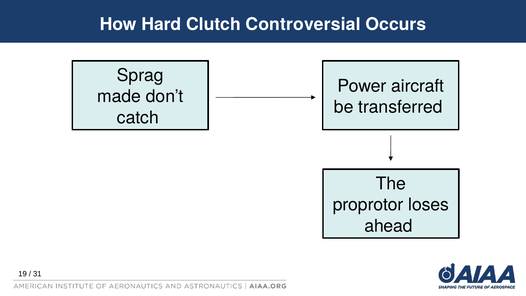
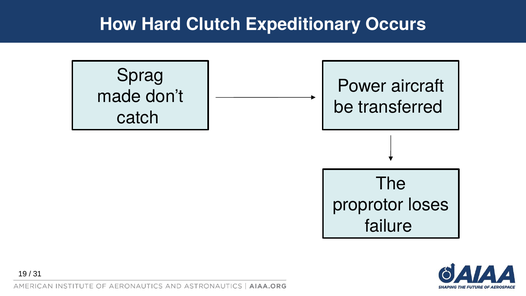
Controversial: Controversial -> Expeditionary (303, 24)
ahead: ahead -> failure (388, 226)
